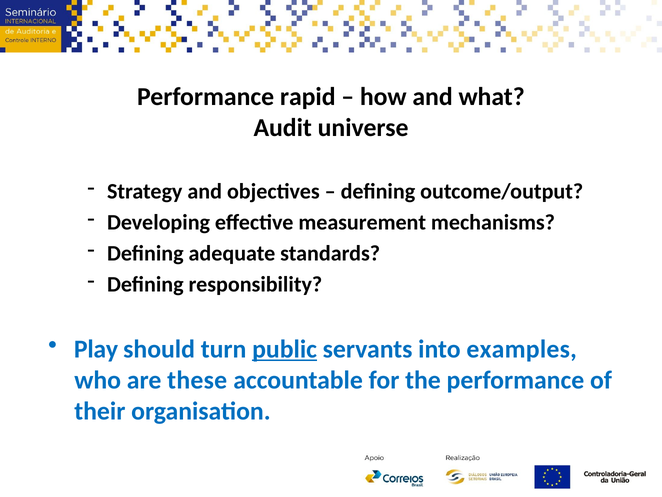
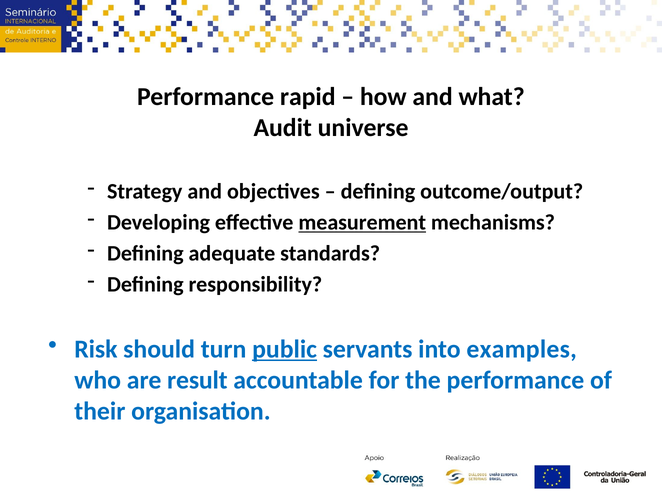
measurement underline: none -> present (362, 222)
Play: Play -> Risk (96, 349)
these: these -> result (197, 380)
